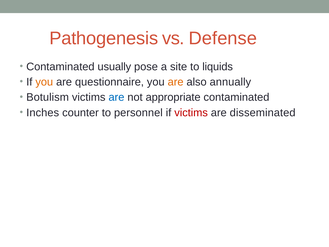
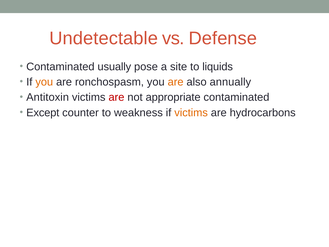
Pathogenesis: Pathogenesis -> Undetectable (104, 38)
questionnaire: questionnaire -> ronchospasm (109, 82)
Botulism: Botulism -> Antitoxin (48, 97)
are colour: blue -> red (116, 97)
Inches: Inches -> Except (43, 113)
personnel: personnel -> weakness (138, 113)
victims colour: red -> orange (191, 113)
disseminated: disseminated -> hydrocarbons (263, 113)
